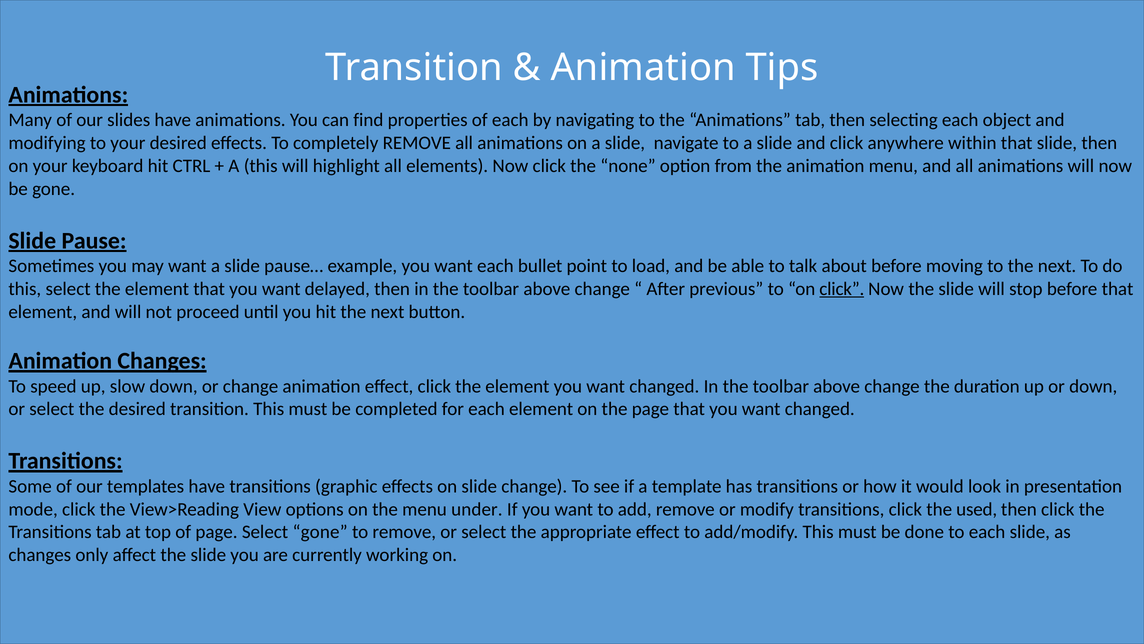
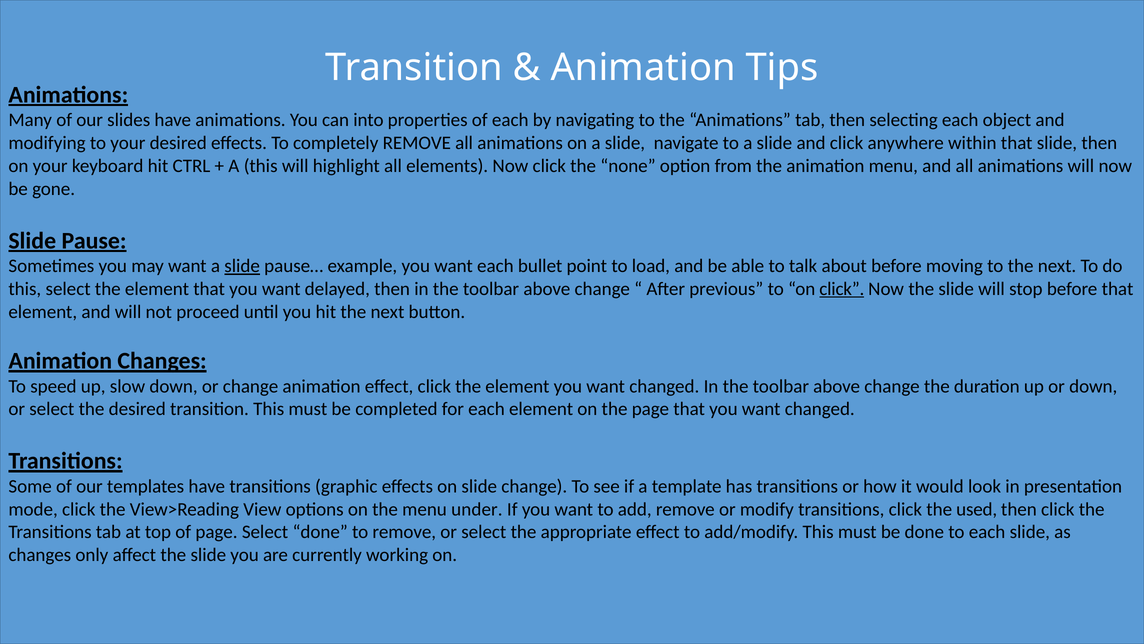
find: find -> into (368, 120)
slide underline: none -> present (242, 266)
Select gone: gone -> done (320, 532)
